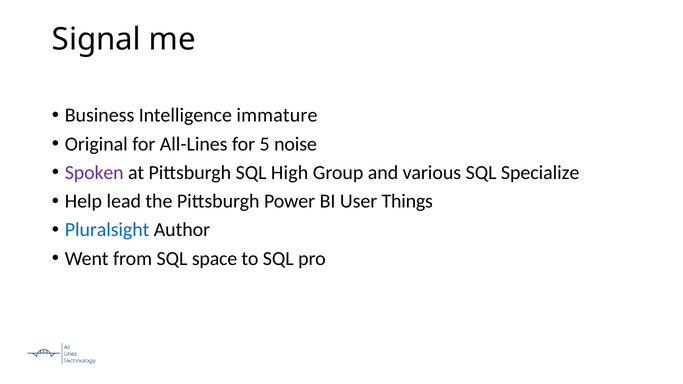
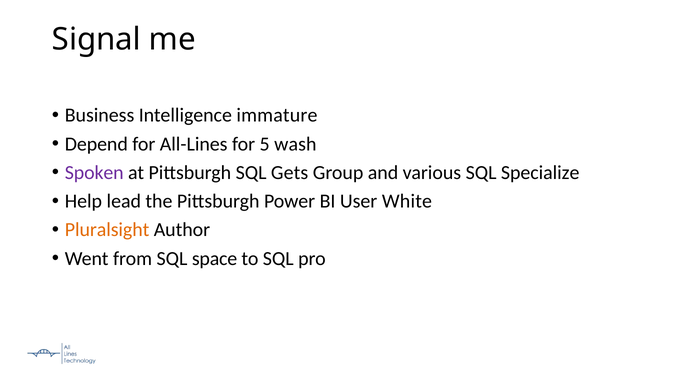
Original: Original -> Depend (96, 144)
noise: noise -> wash (295, 144)
High: High -> Gets (290, 173)
Things: Things -> White (407, 201)
Pluralsight colour: blue -> orange (107, 230)
